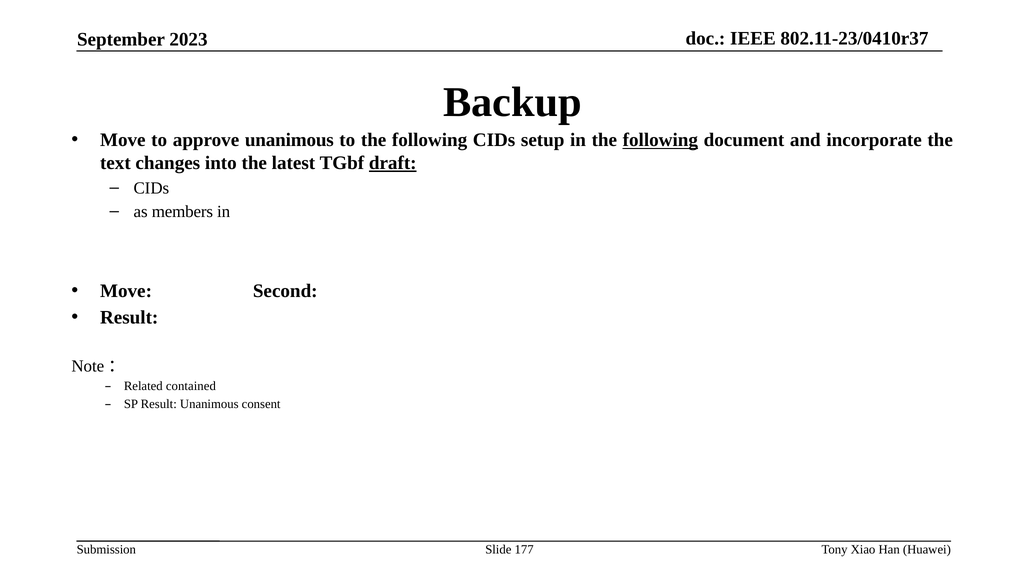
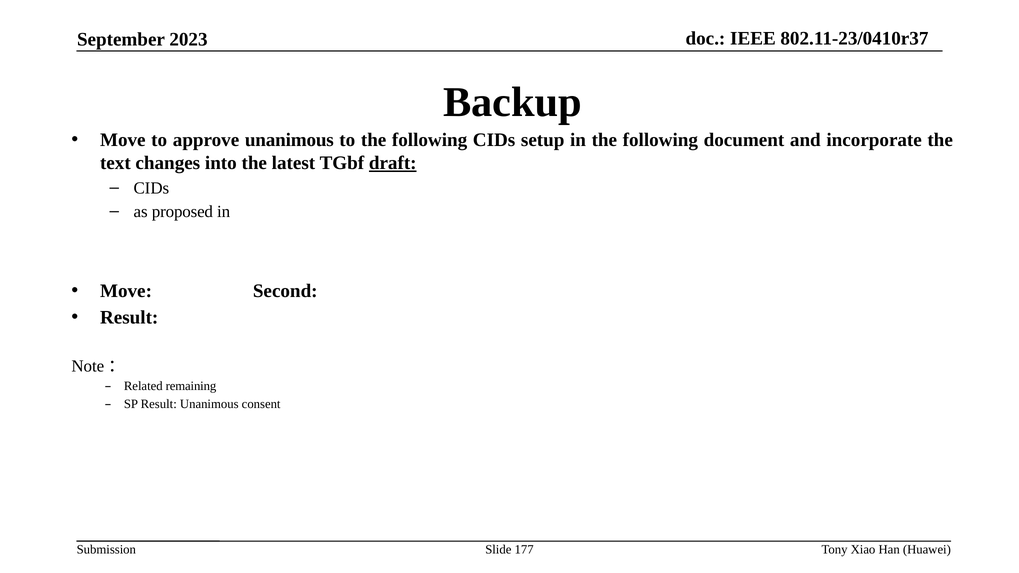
following underline: present -> none (660, 140)
members: members -> proposed (182, 212)
contained: contained -> remaining (191, 386)
